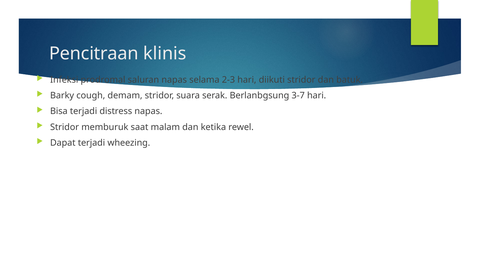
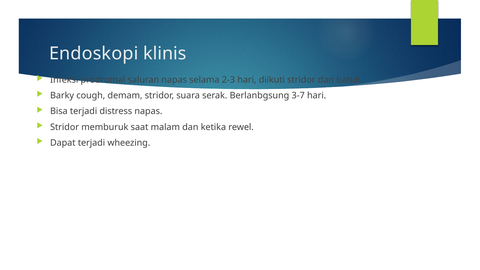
Pencitraan: Pencitraan -> Endoskopi (94, 54)
